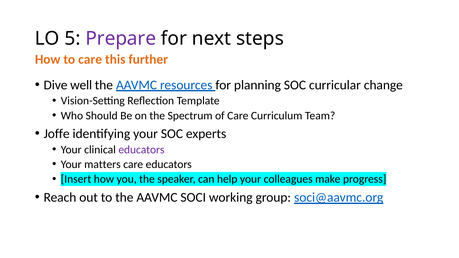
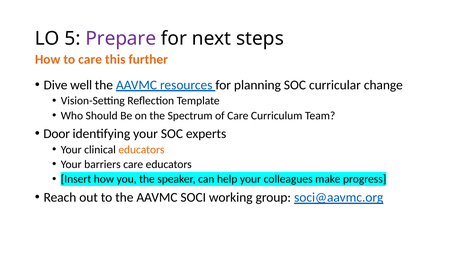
Joffe: Joffe -> Door (57, 134)
educators colour: purple -> orange (141, 150)
matters: matters -> barriers (102, 164)
